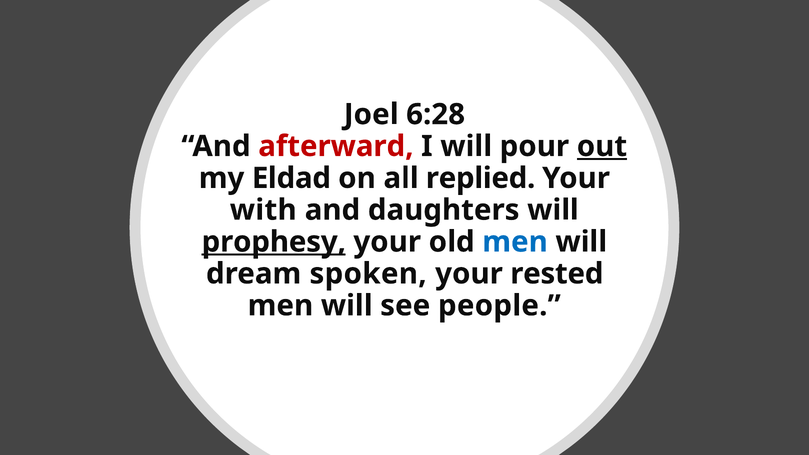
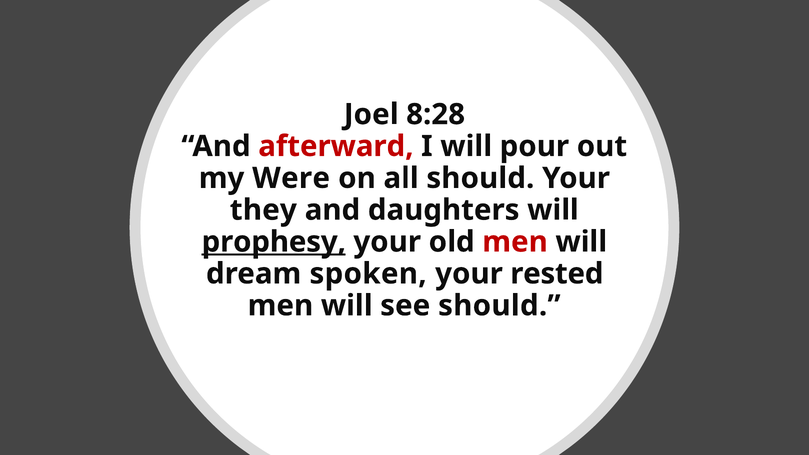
6:28: 6:28 -> 8:28 (436, 114)
out underline: present -> none (602, 146)
Eldad: Eldad -> Were (291, 178)
all replied: replied -> should (480, 178)
with: with -> they (263, 210)
men colour: blue -> red (515, 242)
see people: people -> should (499, 306)
